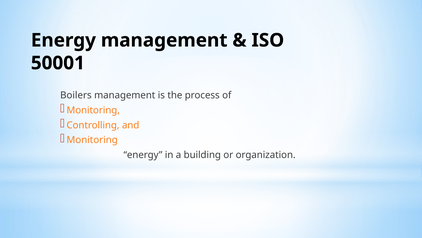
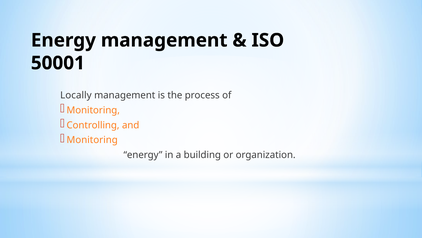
Boilers: Boilers -> Locally (76, 95)
